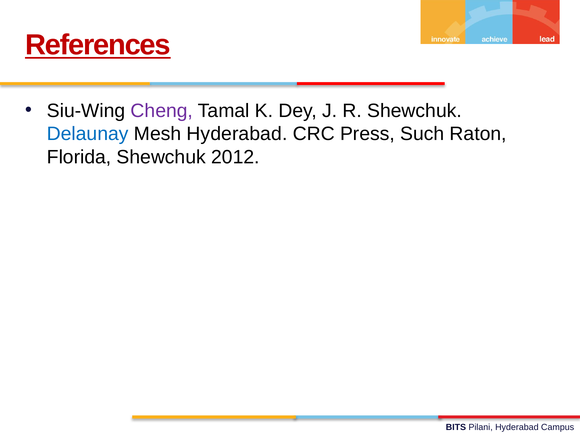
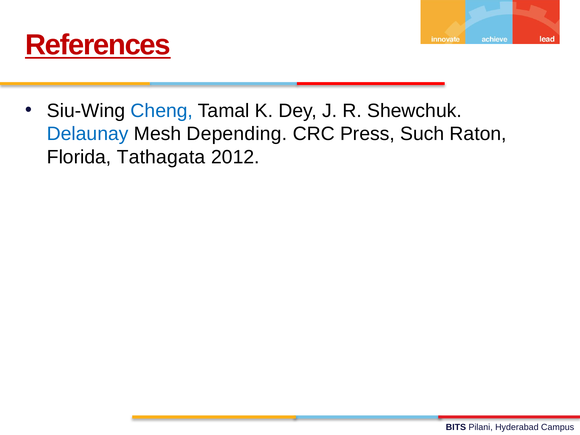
Cheng colour: purple -> blue (162, 111)
Mesh Hyderabad: Hyderabad -> Depending (237, 134)
Florida Shewchuk: Shewchuk -> Tathagata (161, 157)
